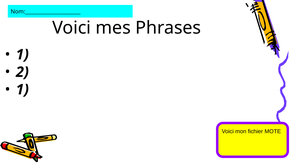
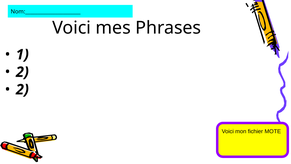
1: 1 -> 2 (22, 89)
